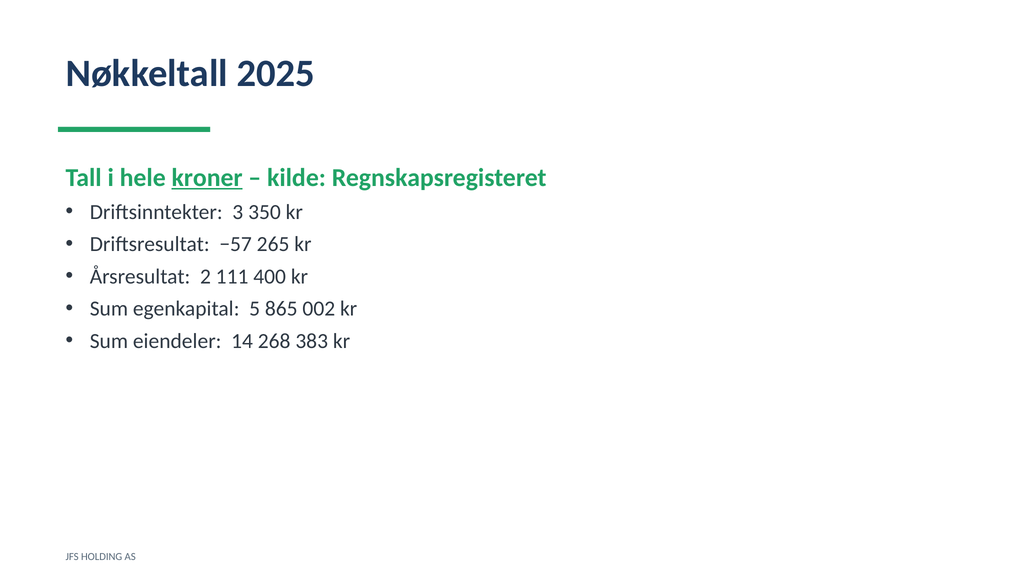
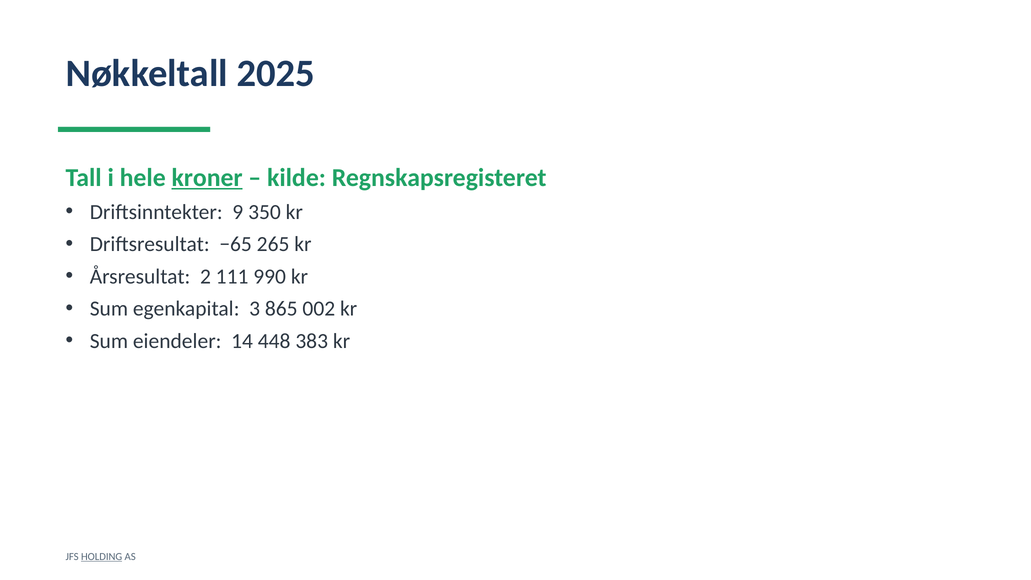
3: 3 -> 9 (238, 212)
−57: −57 -> −65 (236, 244)
400: 400 -> 990 (270, 276)
5: 5 -> 3 (255, 309)
268: 268 -> 448 (274, 341)
HOLDING underline: none -> present (102, 556)
